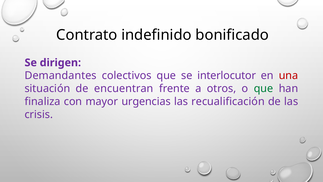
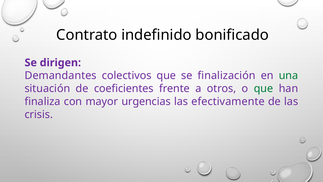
interlocutor: interlocutor -> finalización (227, 76)
una colour: red -> green (288, 76)
encuentran: encuentran -> coeficientes (124, 88)
recualificación: recualificación -> efectivamente (228, 101)
